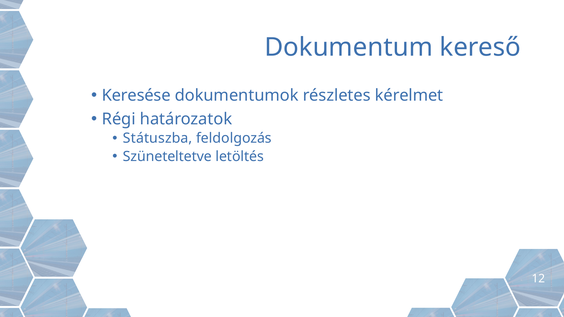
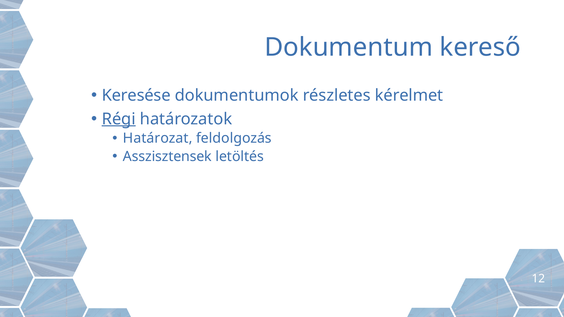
Régi underline: none -> present (119, 119)
Státuszba: Státuszba -> Határozat (158, 138)
Szüneteltetve: Szüneteltetve -> Asszisztensek (167, 157)
